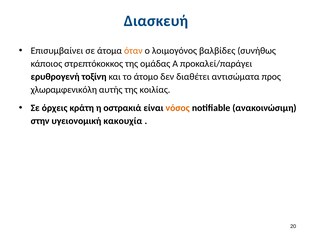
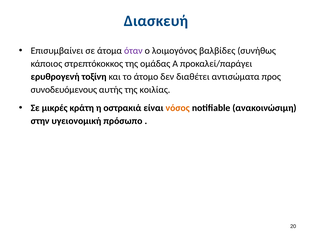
όταν colour: orange -> purple (133, 51)
χλωραμφενικόλη: χλωραμφενικόλη -> συνοδευόμενους (64, 89)
όρχεις: όρχεις -> μικρές (55, 108)
κακουχία: κακουχία -> πρόσωπο (123, 120)
